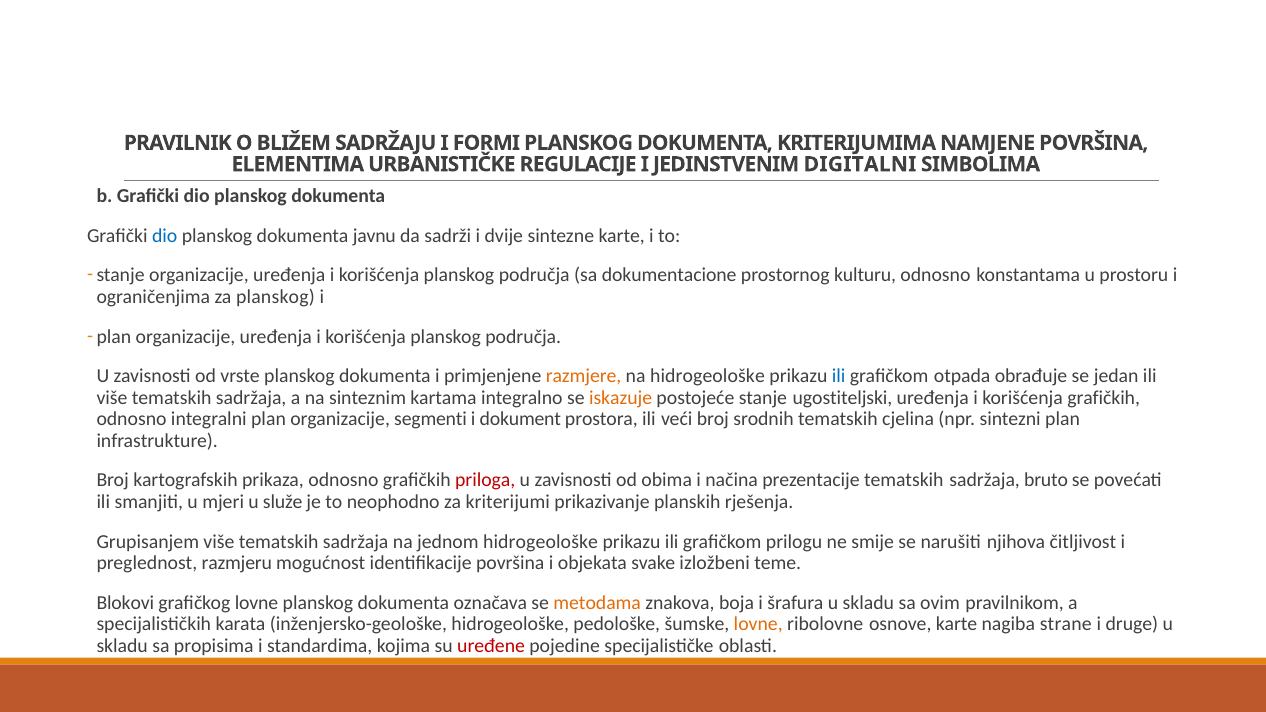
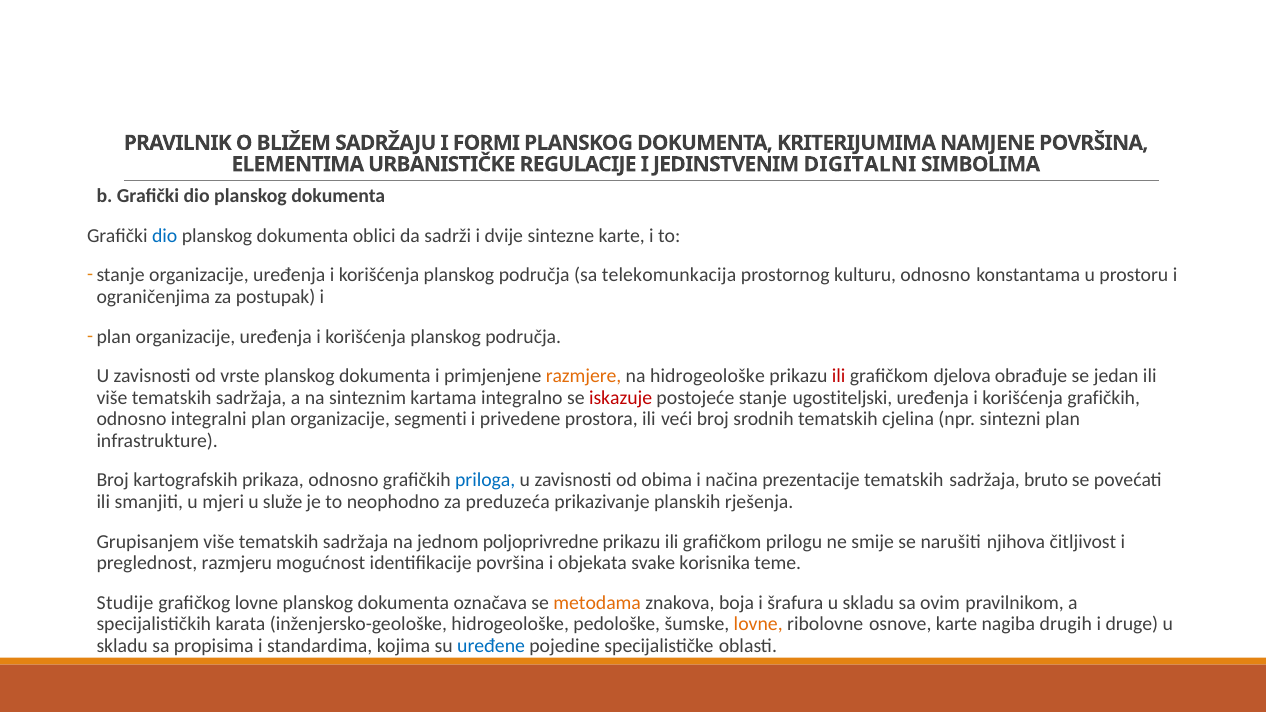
javnu: javnu -> oblici (374, 236)
dokumentacione: dokumentacione -> telekomunkacija (669, 275)
za planskog: planskog -> postupak (276, 297)
ili colour: blue -> red (839, 376)
otpada: otpada -> djelova (962, 376)
iskazuje colour: orange -> red (621, 398)
dokument: dokument -> privedene (520, 419)
priloga colour: red -> blue (485, 480)
kriterijumi: kriterijumi -> preduzeća (508, 502)
jednom hidrogeološke: hidrogeološke -> poljoprivredne (541, 542)
izložbeni: izložbeni -> korisnika (715, 563)
Blokovi: Blokovi -> Studije (125, 603)
strane: strane -> drugih (1066, 624)
uređene colour: red -> blue (491, 646)
